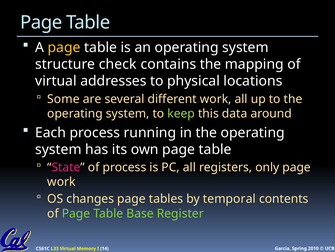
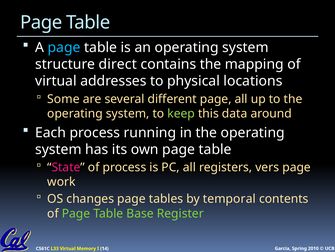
page colour: yellow -> light blue (64, 47)
check: check -> direct (118, 64)
different work: work -> page (216, 99)
only: only -> vers (267, 167)
